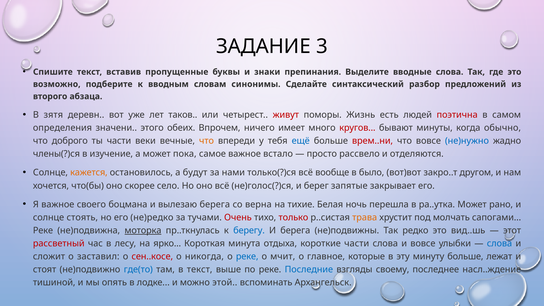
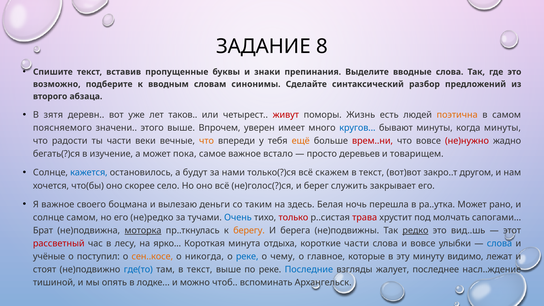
3: 3 -> 8 (322, 46)
поэтична colour: red -> orange (457, 115)
определения: определения -> поясняемого (62, 128)
этого обеих: обеих -> выше (181, 128)
ничего: ничего -> уверен (259, 128)
кругов colour: red -> blue (357, 128)
когда обычно: обычно -> минуты (502, 128)
доброго: доброго -> радости (70, 141)
ещё colour: blue -> orange (301, 141)
не)нужно colour: blue -> red (467, 141)
члены(?)ся: члены(?)ся -> бегать(?)ся (56, 154)
рассвело: рассвело -> деревьев (360, 154)
отделяются: отделяются -> товарищем (417, 154)
кажется colour: orange -> blue (89, 173)
вообще: вообще -> скажем (332, 173)
было: было -> текст (372, 173)
запятые: запятые -> служить (349, 186)
вылезаю берега: берега -> деньги (215, 204)
верна: верна -> таким (258, 204)
тихие: тихие -> здесь (301, 204)
солнце стоять: стоять -> самом (82, 217)
Очень colour: red -> blue (238, 217)
трава colour: orange -> red (365, 217)
Реке: Реке -> Брат (43, 230)
берегу colour: blue -> orange (249, 230)
редко underline: none -> present (415, 230)
сложит: сложит -> учёные (49, 257)
заставил: заставил -> поступил (98, 257)
сен..косе colour: red -> orange (152, 257)
мчит: мчит -> чему (283, 257)
минуту больше: больше -> видимо (465, 257)
своему: своему -> жалует (393, 270)
этой: этой -> чтоб (225, 283)
